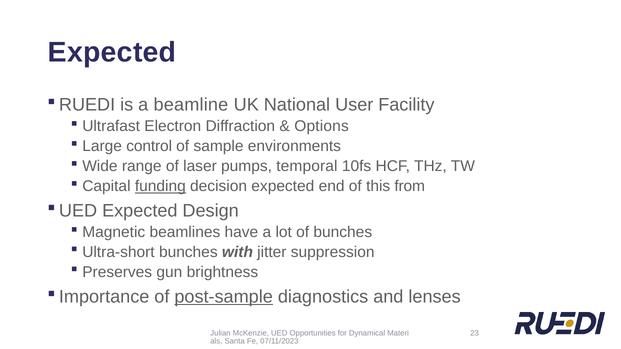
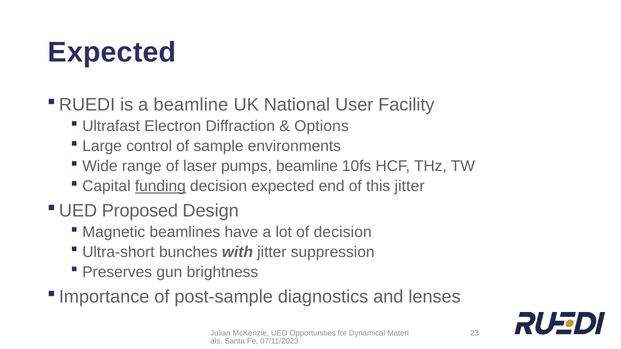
pumps temporal: temporal -> beamline (307, 166)
this from: from -> jitter (410, 186)
Expected: Expected -> Proposed (140, 211)
of bunches: bunches -> decision (343, 232)
post-sample underline: present -> none (224, 297)
